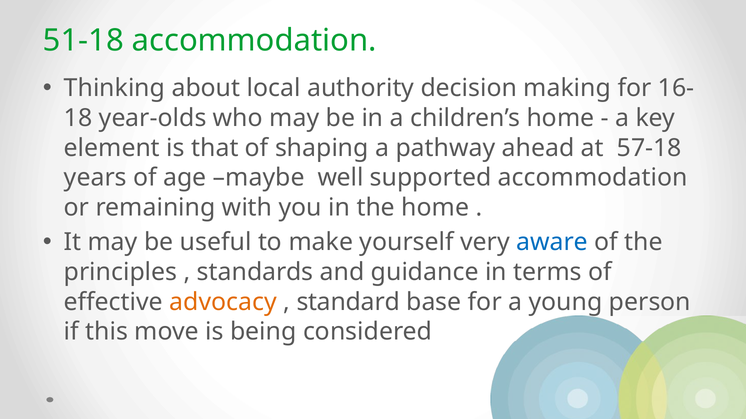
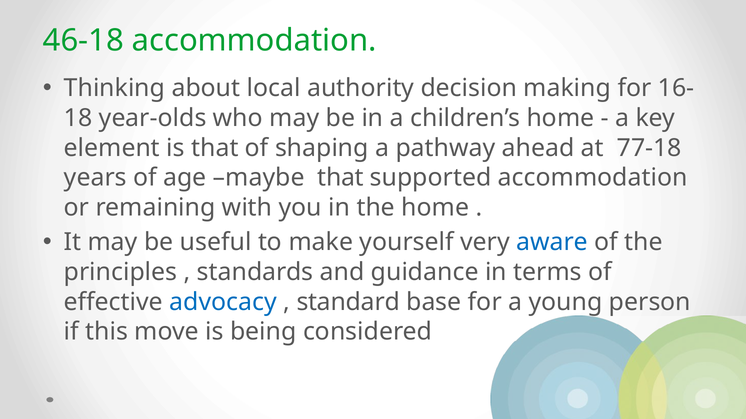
51-18: 51-18 -> 46-18 (83, 41)
57-18: 57-18 -> 77-18 (649, 148)
maybe well: well -> that (341, 178)
advocacy colour: orange -> blue (223, 302)
